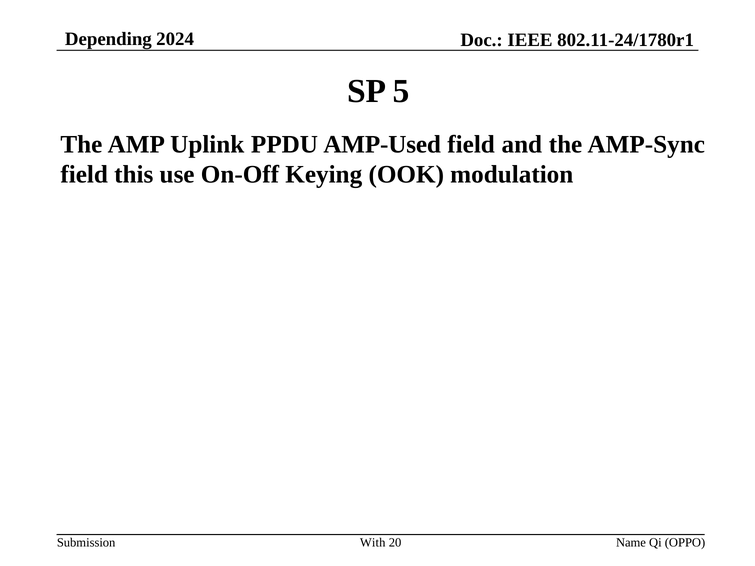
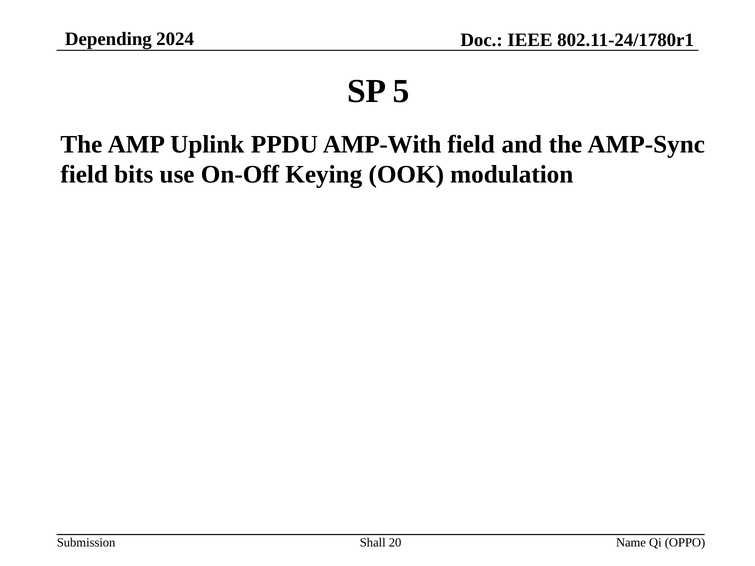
AMP-Used: AMP-Used -> AMP-With (382, 144)
this: this -> bits (134, 175)
With: With -> Shall (373, 543)
